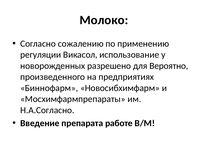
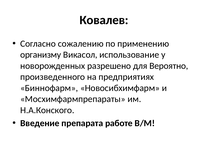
Молоко: Молоко -> Ковалев (104, 20)
регуляции: регуляции -> организму (41, 55)
Н.А.Согласно: Н.А.Согласно -> Н.А.Конского (47, 110)
